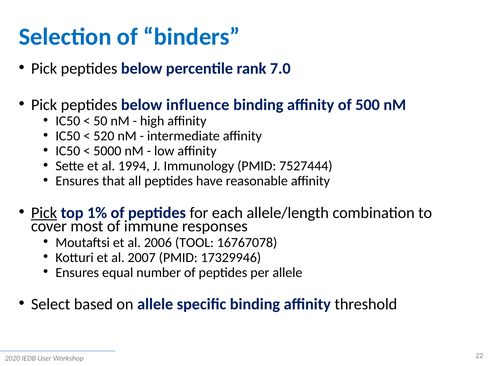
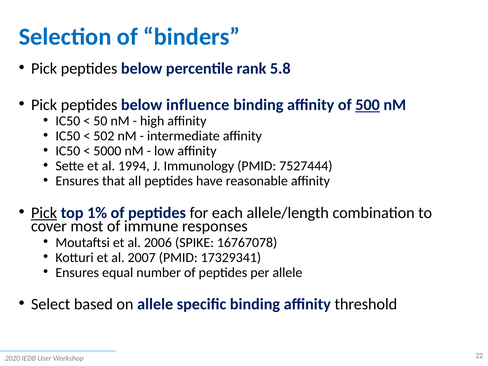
7.0: 7.0 -> 5.8 (280, 69)
500 underline: none -> present (368, 105)
520: 520 -> 502 (104, 136)
TOOL: TOOL -> SPIKE (194, 242)
17329946: 17329946 -> 17329341 (231, 257)
